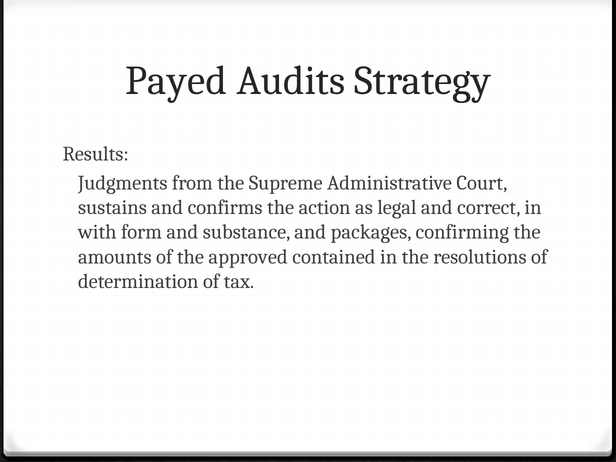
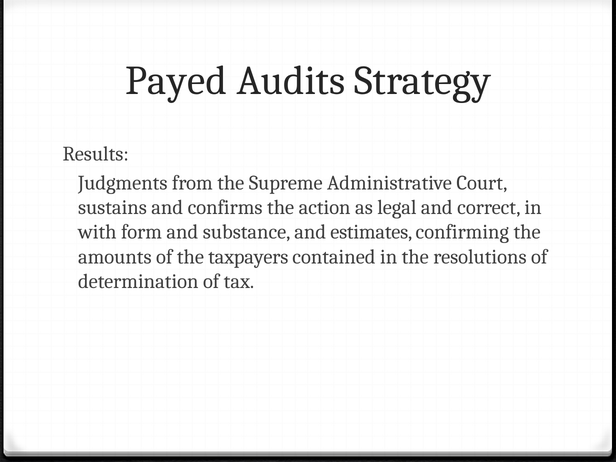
packages: packages -> estimates (371, 232)
approved: approved -> taxpayers (248, 257)
